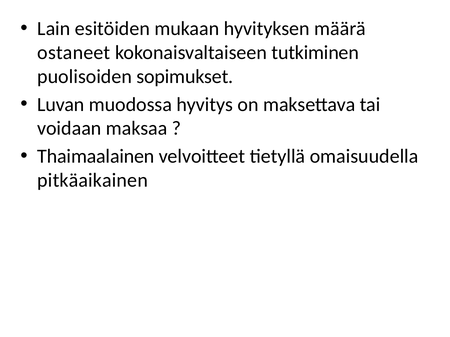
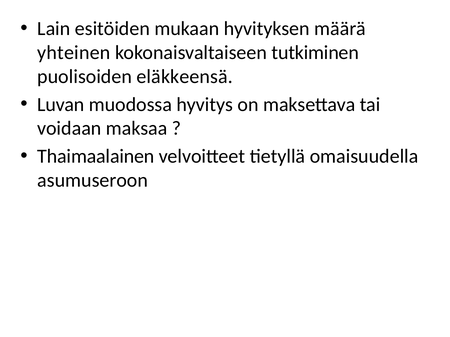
ostaneet: ostaneet -> yhteinen (74, 53)
sopimukset: sopimukset -> eläkkeensä (185, 77)
pitkäaikainen: pitkäaikainen -> asumuseroon (93, 181)
